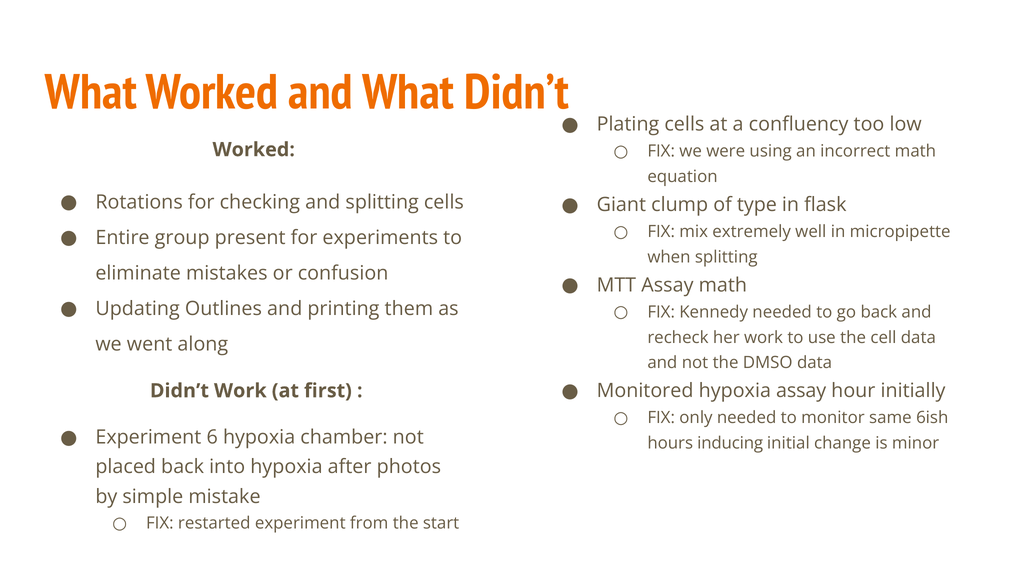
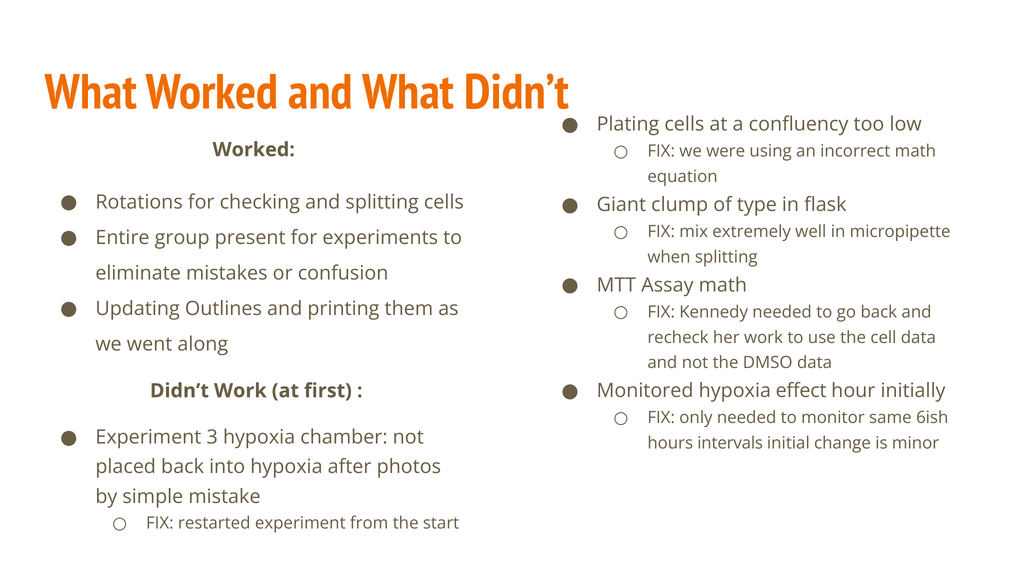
hypoxia assay: assay -> effect (801, 391)
6: 6 -> 3 (212, 437)
inducing: inducing -> intervals (730, 443)
